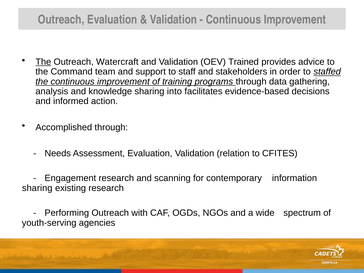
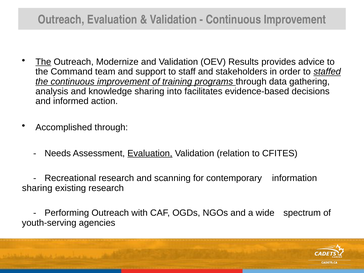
Watercraft: Watercraft -> Modernize (117, 62)
Trained: Trained -> Results (244, 62)
Evaluation underline: none -> present (150, 153)
Engagement: Engagement -> Recreational (70, 178)
